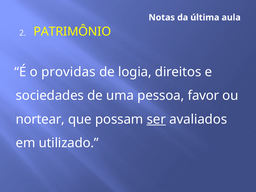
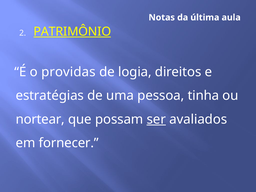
PATRIMÔNIO underline: none -> present (72, 32)
sociedades: sociedades -> estratégias (50, 96)
favor: favor -> tinha (203, 96)
utilizado: utilizado -> fornecer (69, 143)
